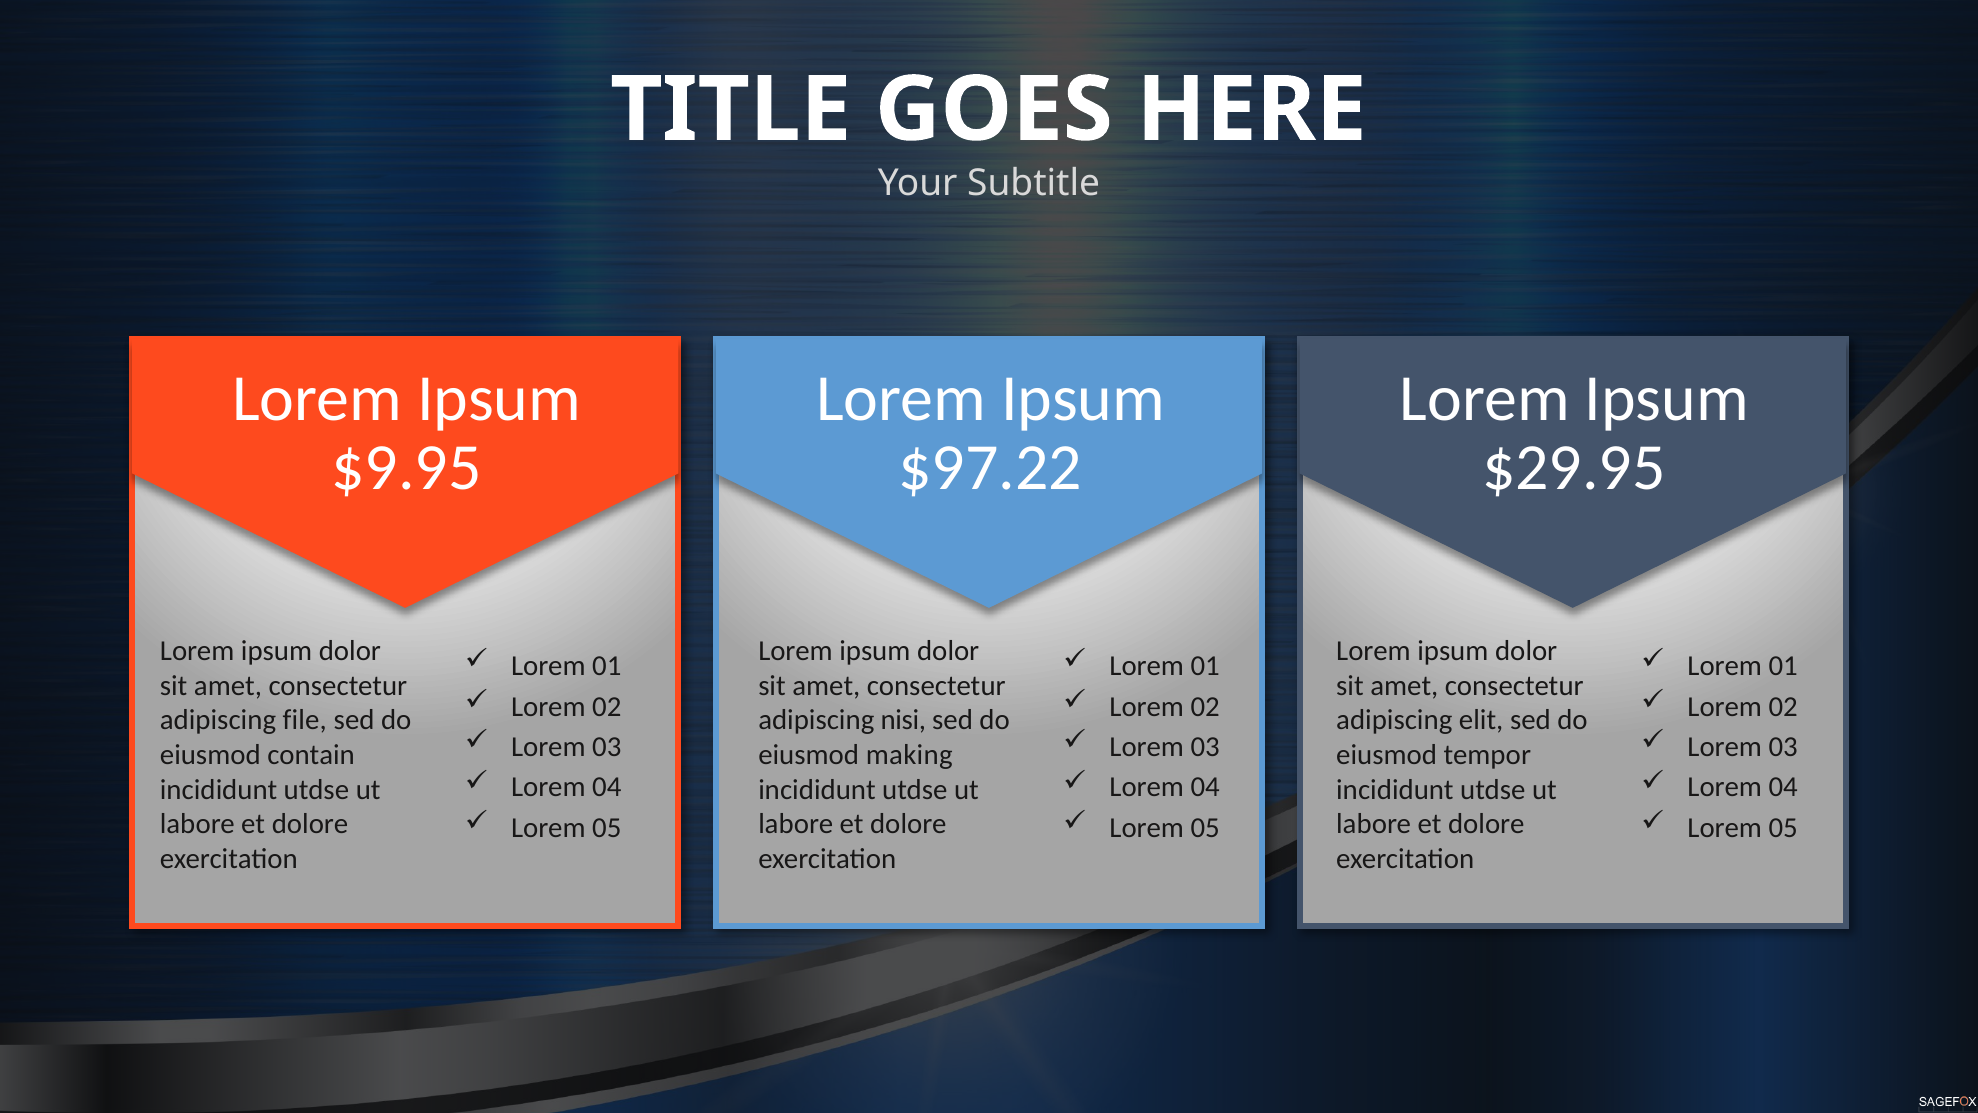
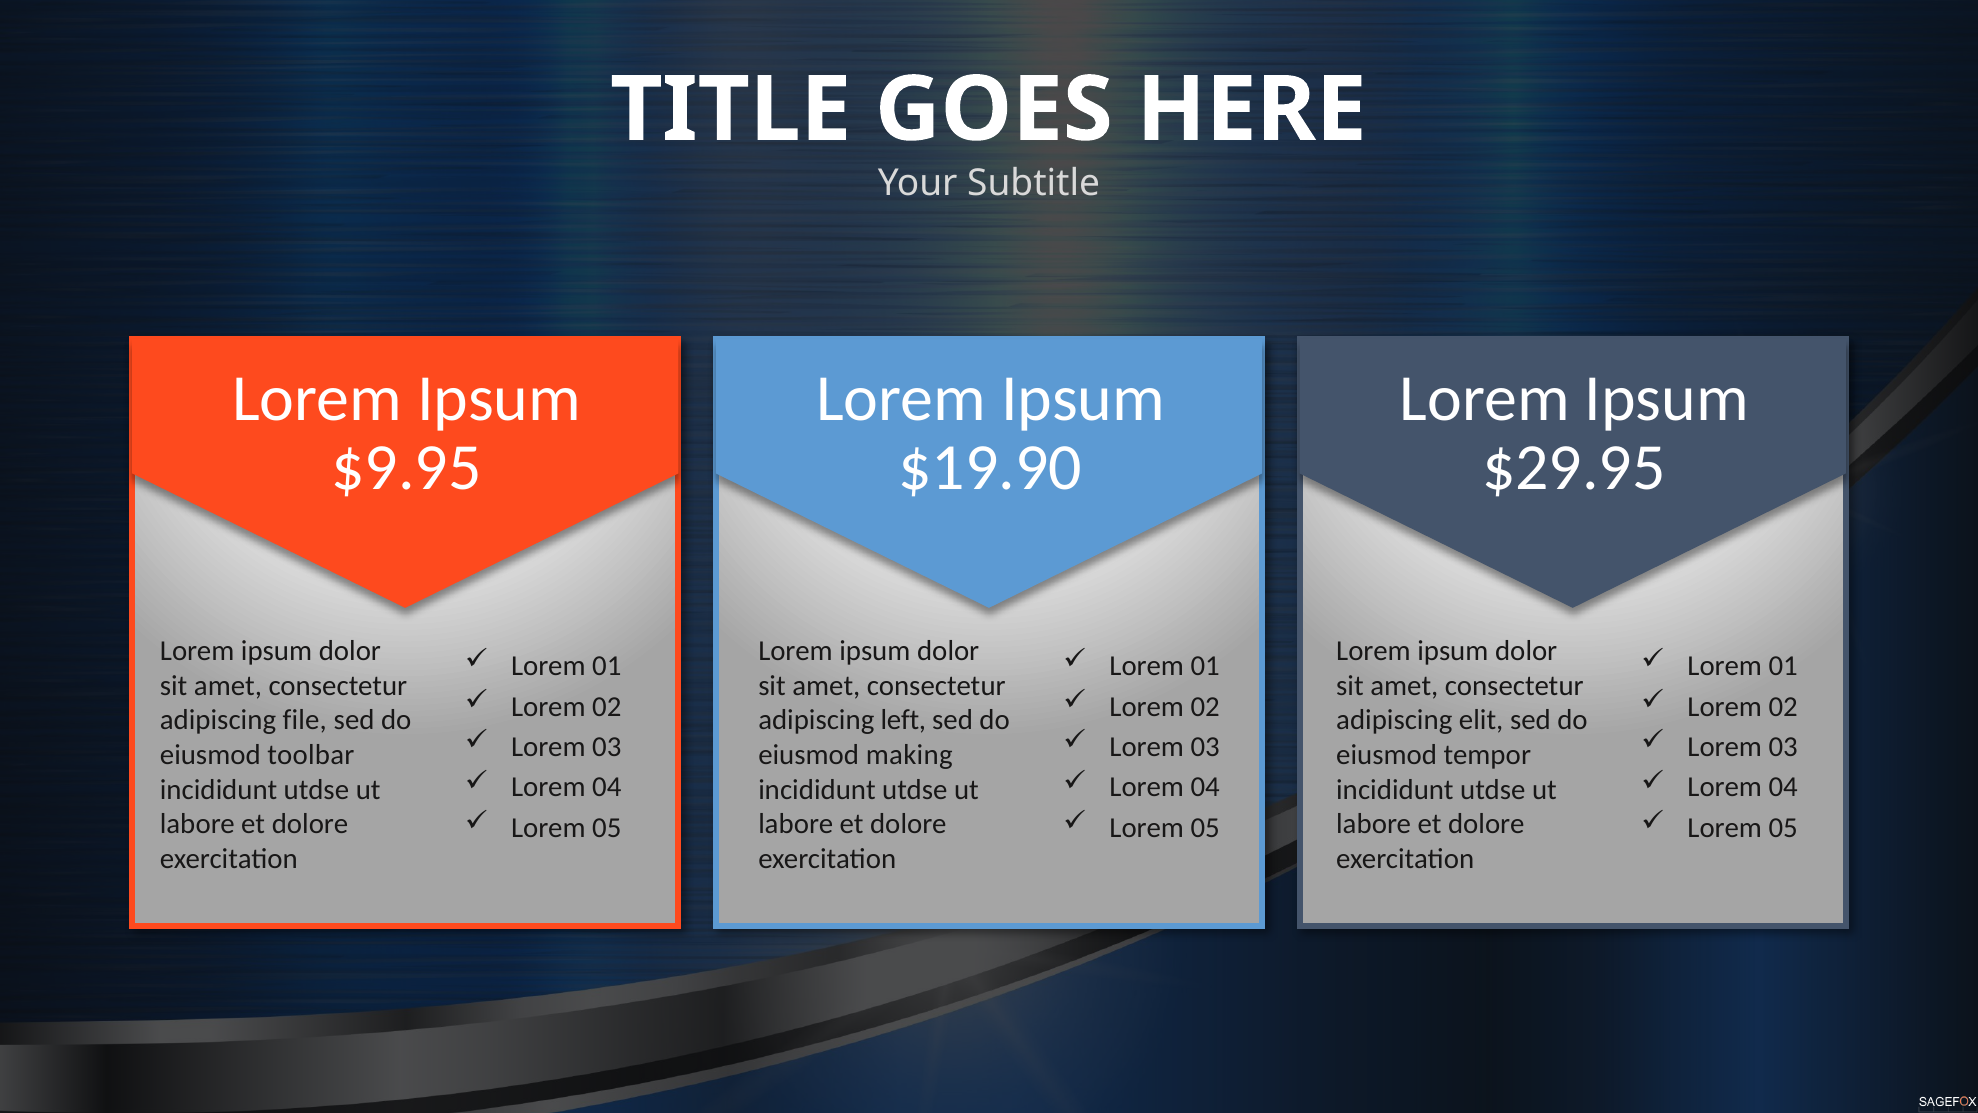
$97.22: $97.22 -> $19.90 (990, 468)
nisi: nisi -> left (903, 720)
contain: contain -> toolbar (311, 755)
